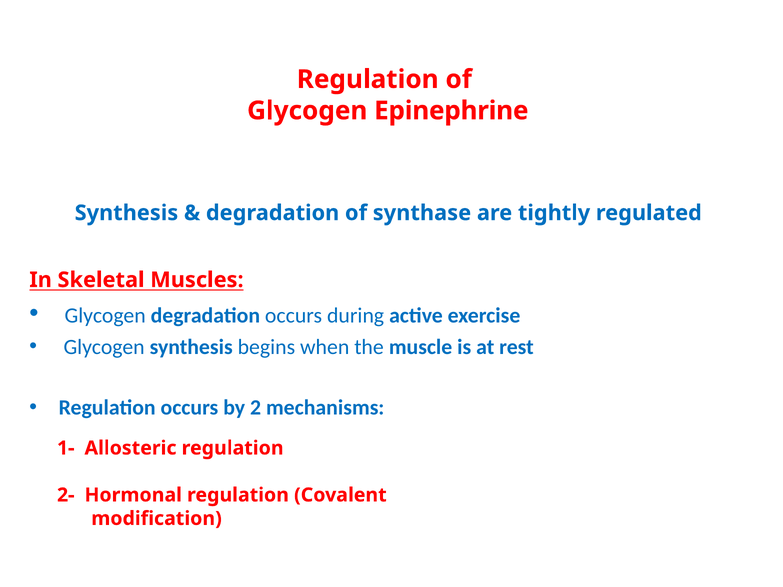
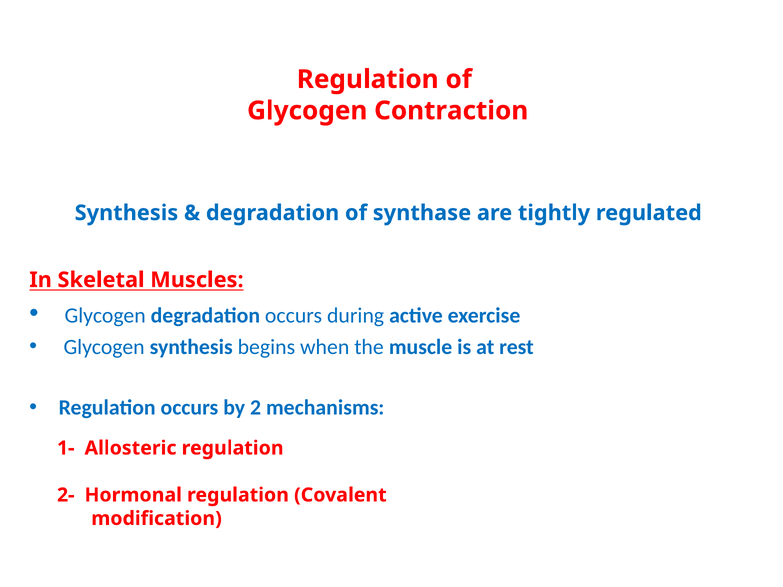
Epinephrine: Epinephrine -> Contraction (451, 111)
